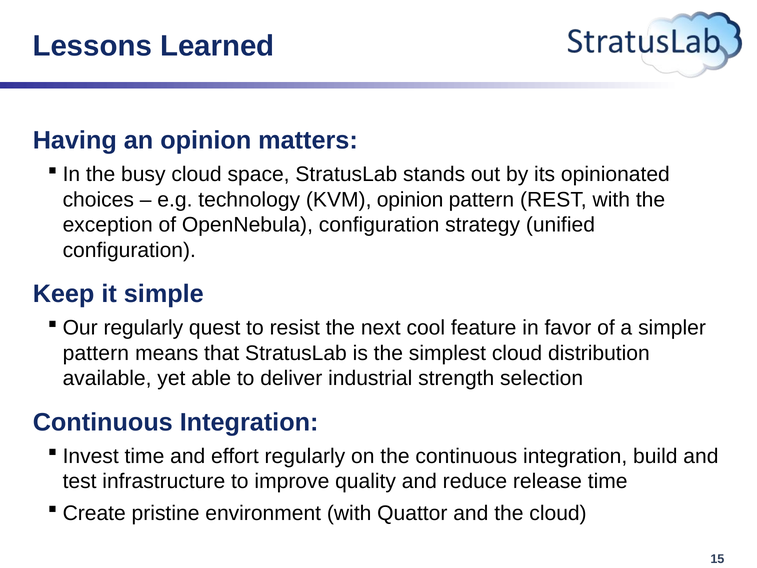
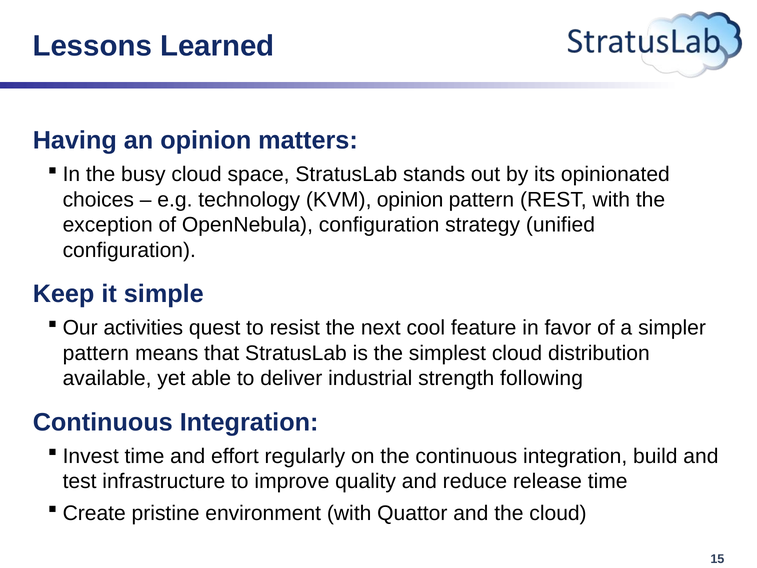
Our regularly: regularly -> activities (143, 328)
selection: selection -> following (542, 378)
